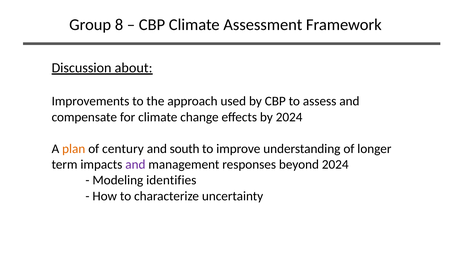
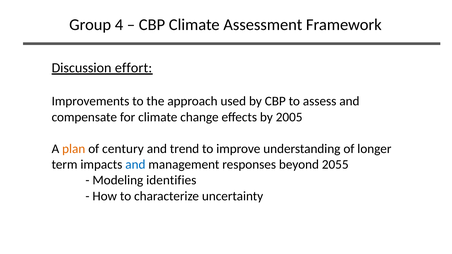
8: 8 -> 4 (119, 25)
about: about -> effort (134, 68)
by 2024: 2024 -> 2005 (289, 117)
south: south -> trend (185, 149)
and colour: purple -> blue (135, 165)
beyond 2024: 2024 -> 2055 (335, 165)
